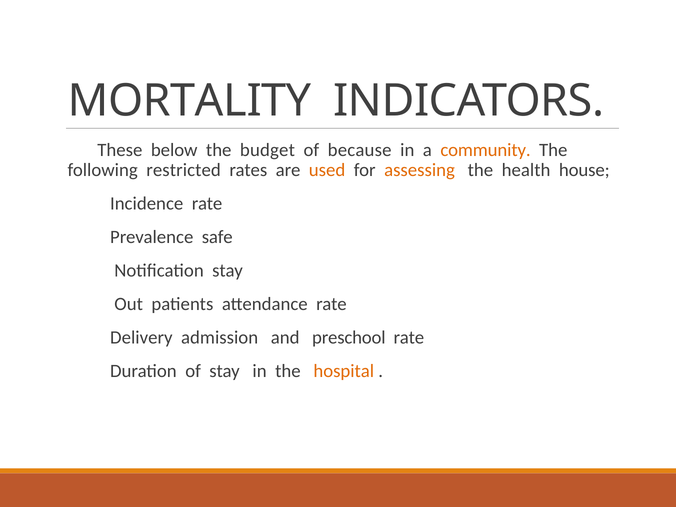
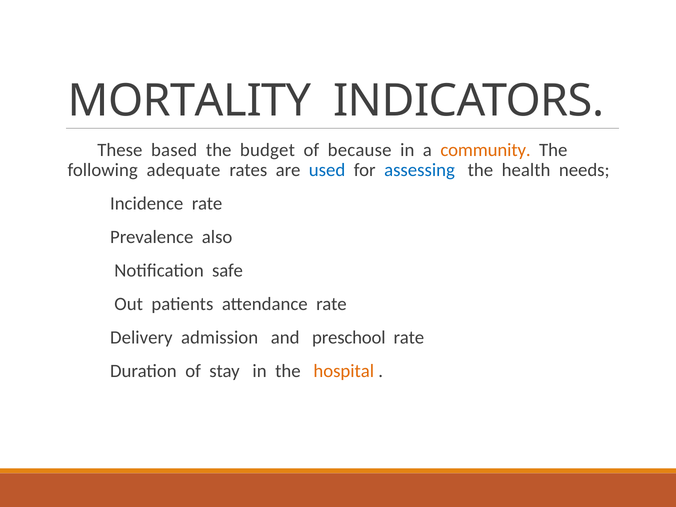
below: below -> based (174, 150)
restricted: restricted -> adequate (183, 170)
used colour: orange -> blue (327, 170)
assessing colour: orange -> blue (420, 170)
house: house -> needs (584, 170)
safe: safe -> also (217, 237)
Notification stay: stay -> safe (228, 271)
